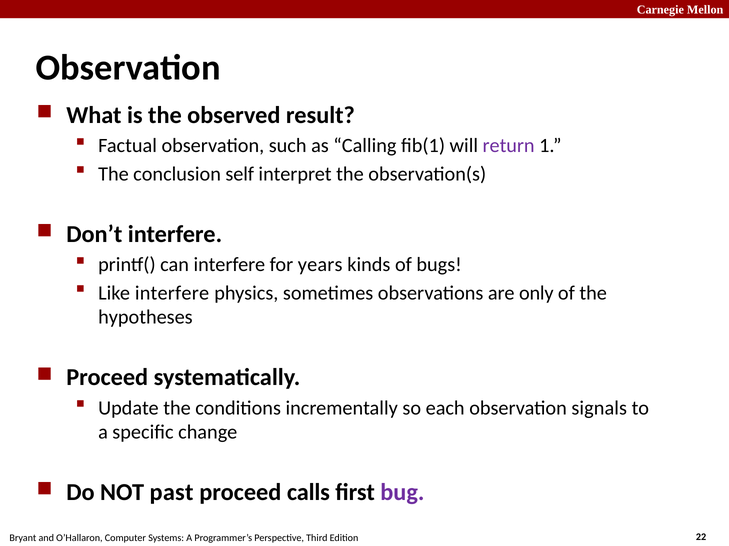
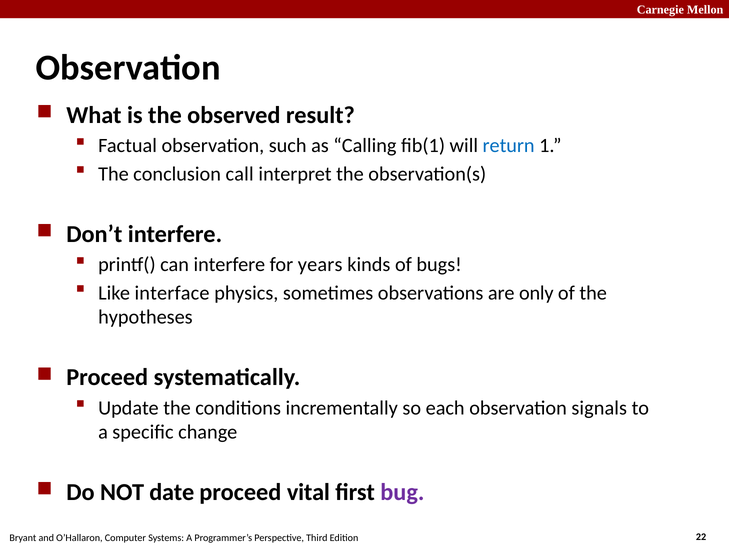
return colour: purple -> blue (509, 146)
self: self -> call (240, 174)
Like interfere: interfere -> interface (172, 293)
past: past -> date (172, 493)
calls: calls -> vital (308, 493)
